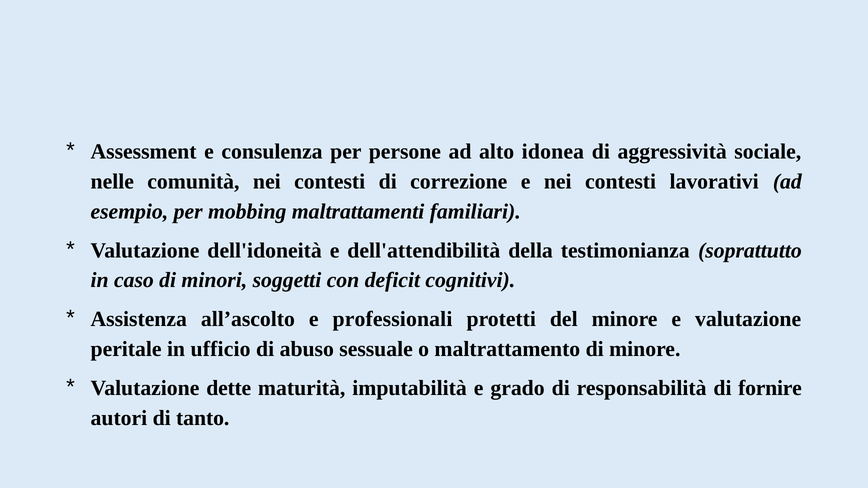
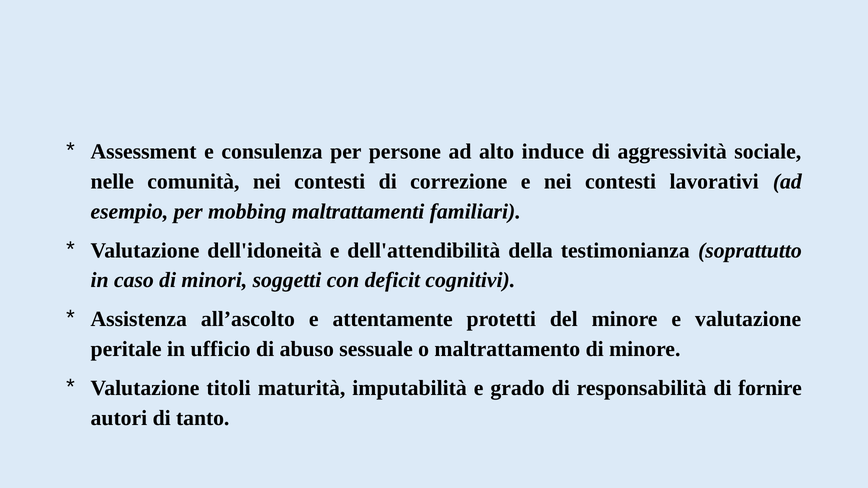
idonea: idonea -> induce (553, 152)
professionali: professionali -> attentamente (393, 319)
dette: dette -> titoli (229, 388)
